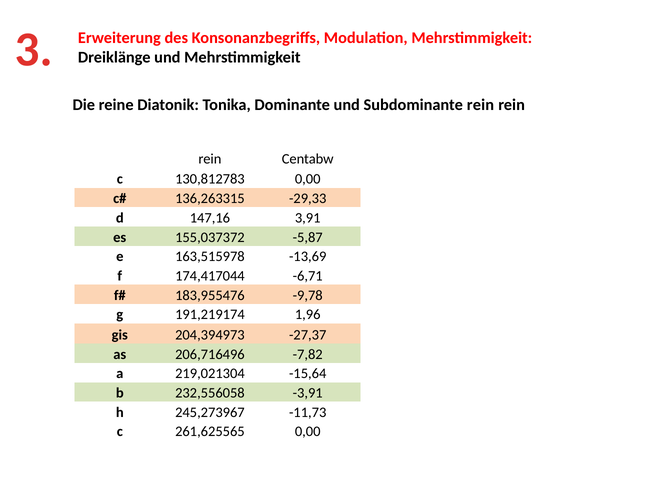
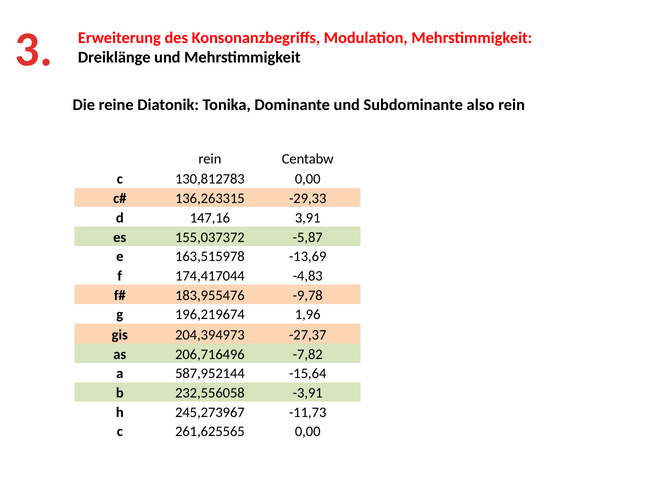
Subdominante rein: rein -> also (480, 105)
-6,71: -6,71 -> -4,83 (308, 276)
191,219174: 191,219174 -> 196,219674 (210, 315)
219,021304: 219,021304 -> 587,952144 (210, 374)
